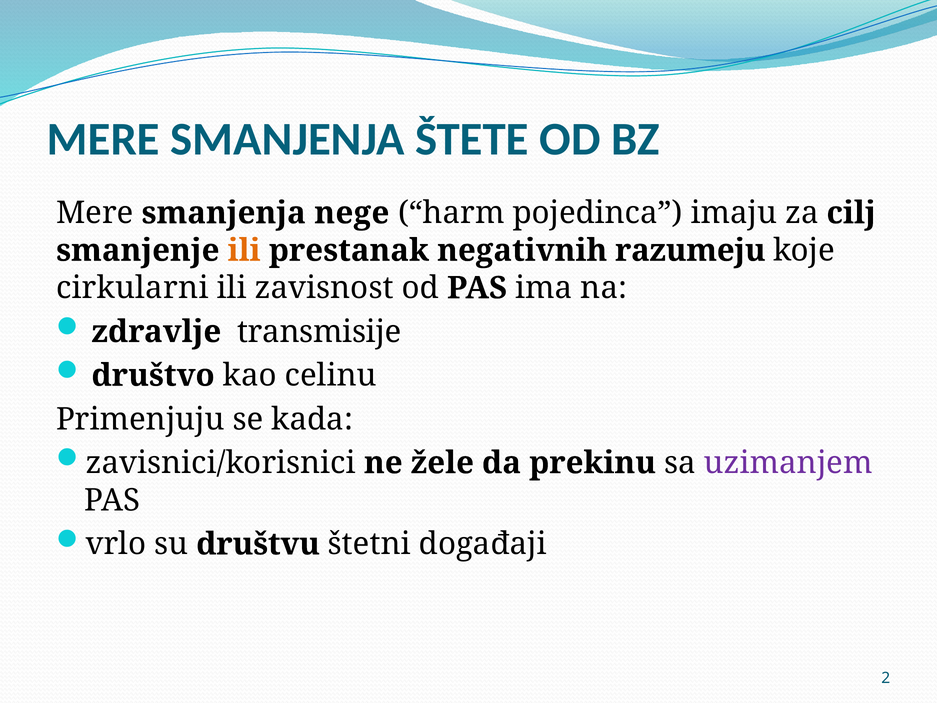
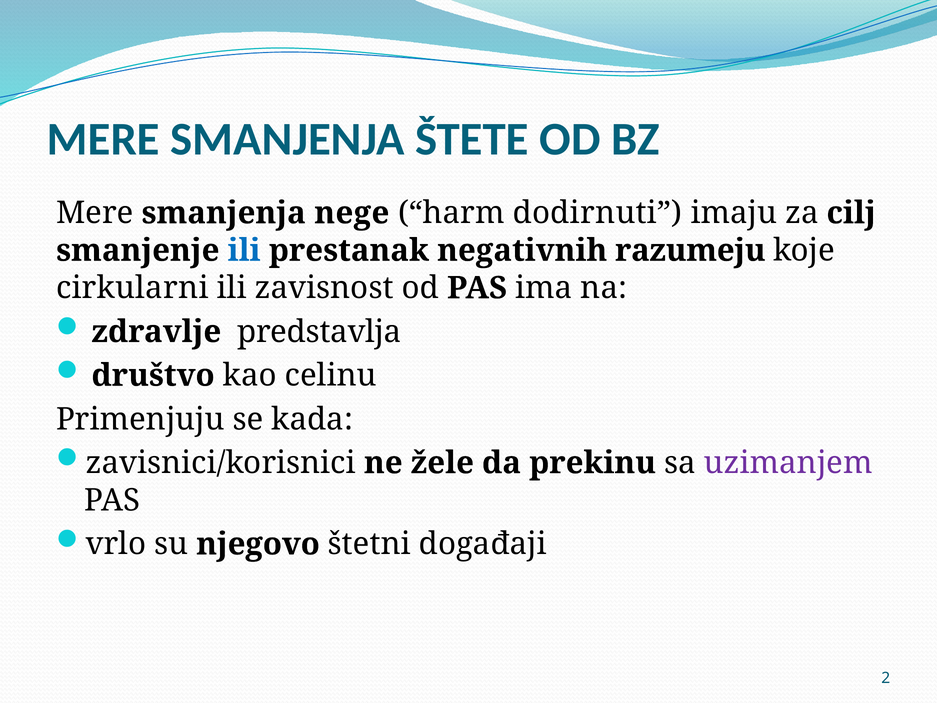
pojedinca: pojedinca -> dodirnuti (597, 213)
ili colour: orange -> blue (244, 250)
transmisije: transmisije -> predstavlja (319, 332)
društvu: društvu -> njegovo (258, 544)
